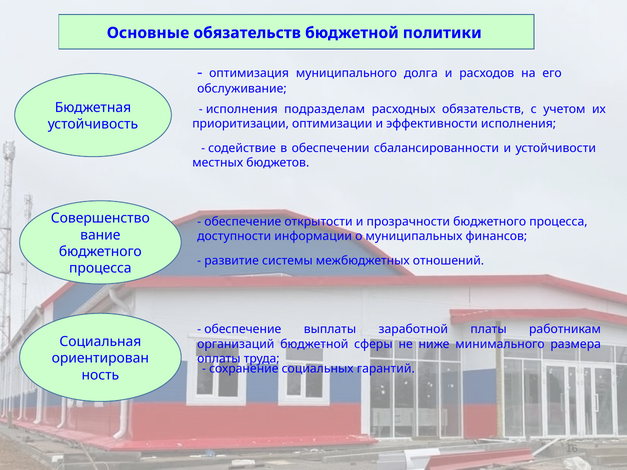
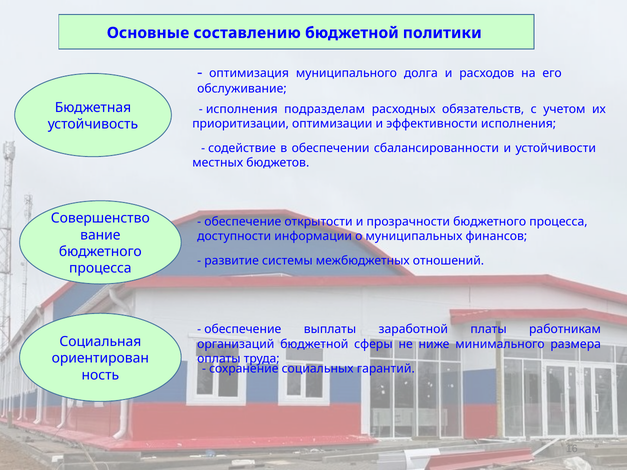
Основные обязательств: обязательств -> составлению (247, 33)
